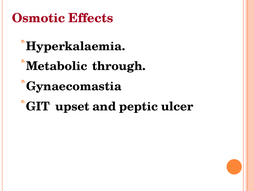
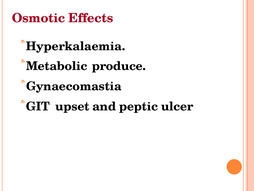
through: through -> produce (119, 66)
